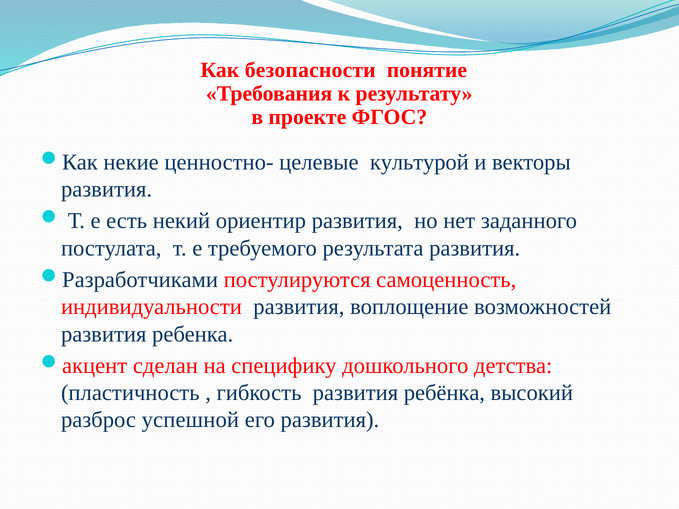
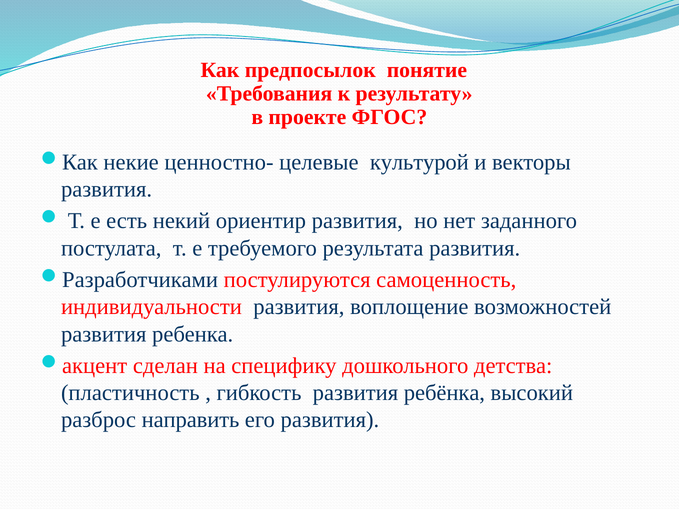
безопасности: безопасности -> предпосылок (310, 70)
успешной: успешной -> направить (191, 420)
